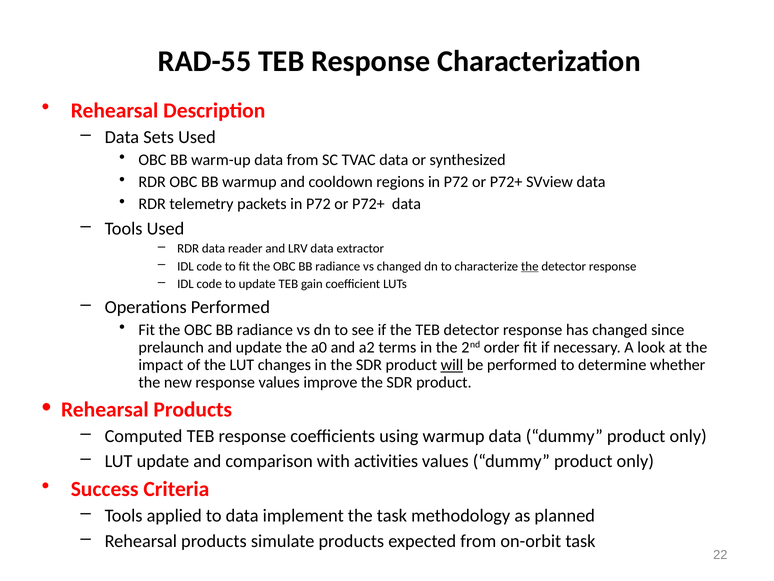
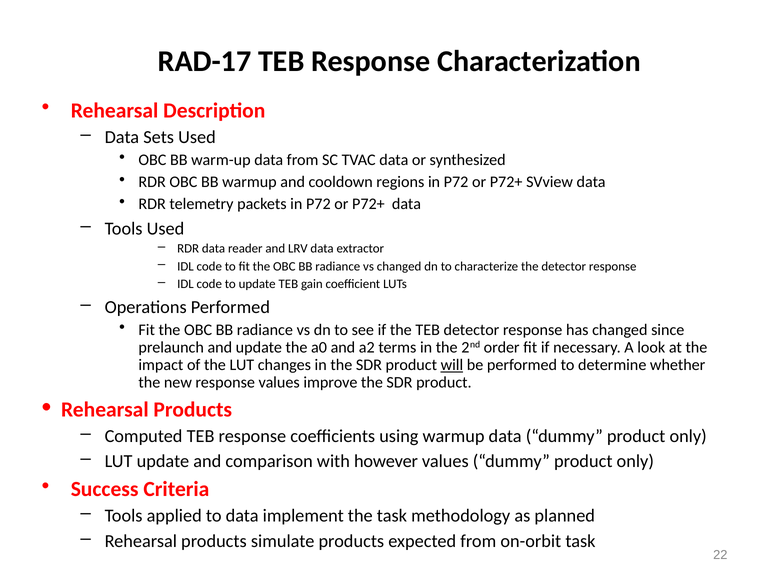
RAD-55: RAD-55 -> RAD-17 (205, 61)
the underline: present -> none (530, 266)
activities: activities -> however (386, 461)
